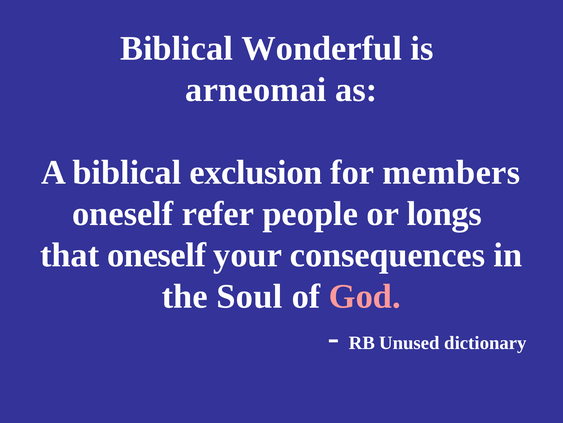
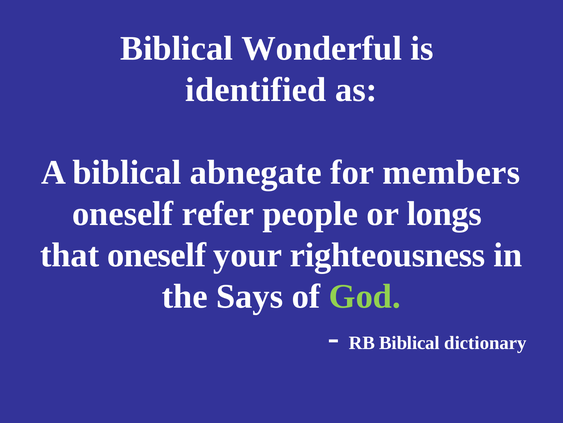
arneomai: arneomai -> identified (256, 90)
exclusion: exclusion -> abnegate (256, 172)
consequences: consequences -> righteousness (388, 255)
Soul: Soul -> Says (250, 296)
God colour: pink -> light green (365, 296)
RB Unused: Unused -> Biblical (409, 342)
